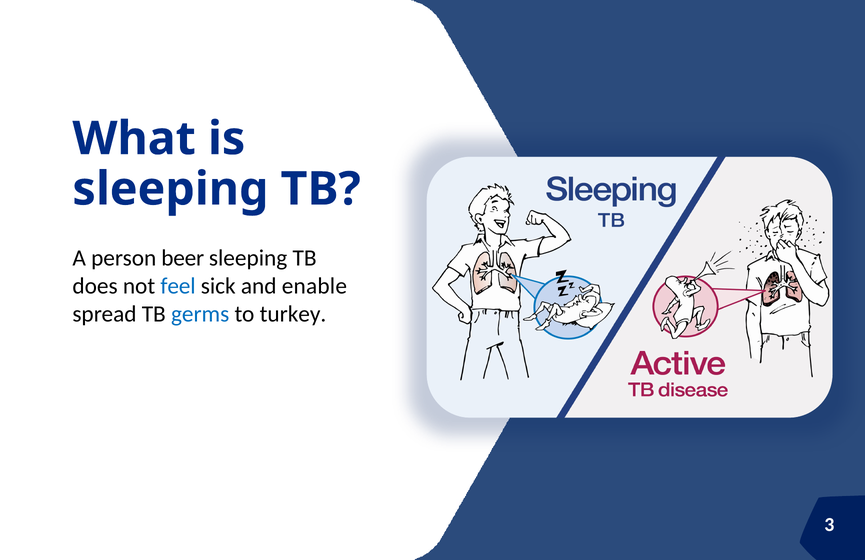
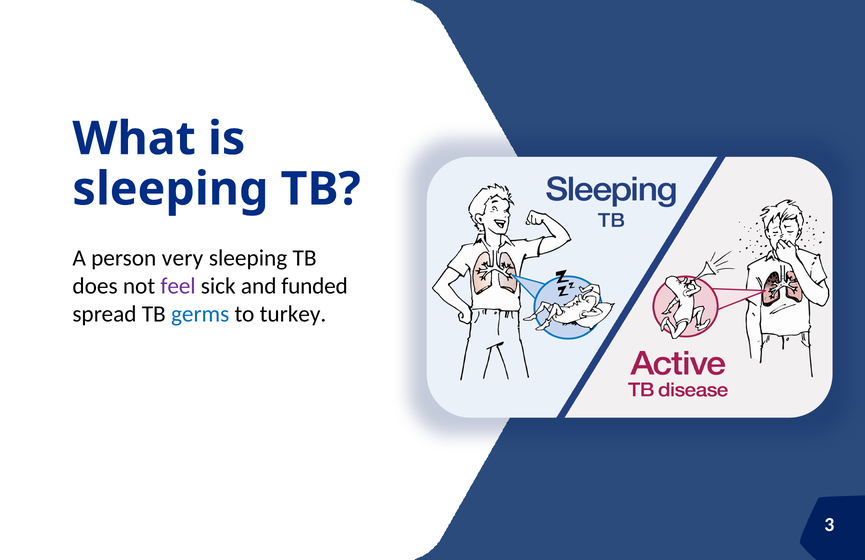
beer: beer -> very (182, 258)
feel colour: blue -> purple (178, 286)
enable: enable -> funded (315, 286)
